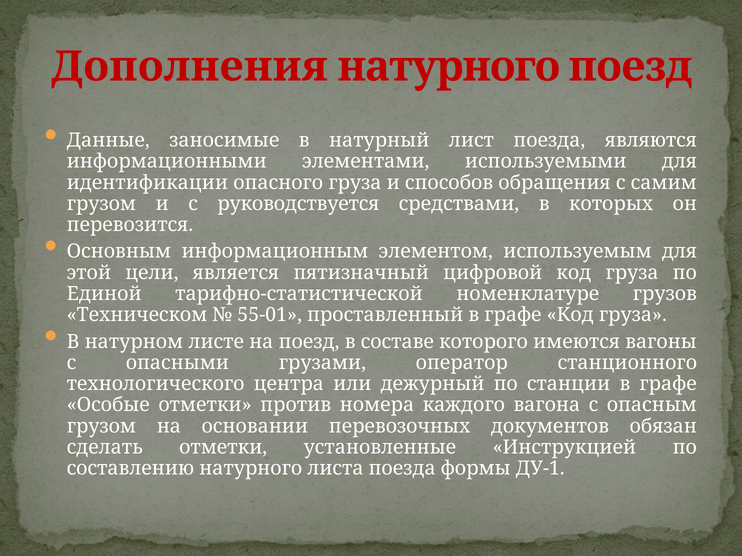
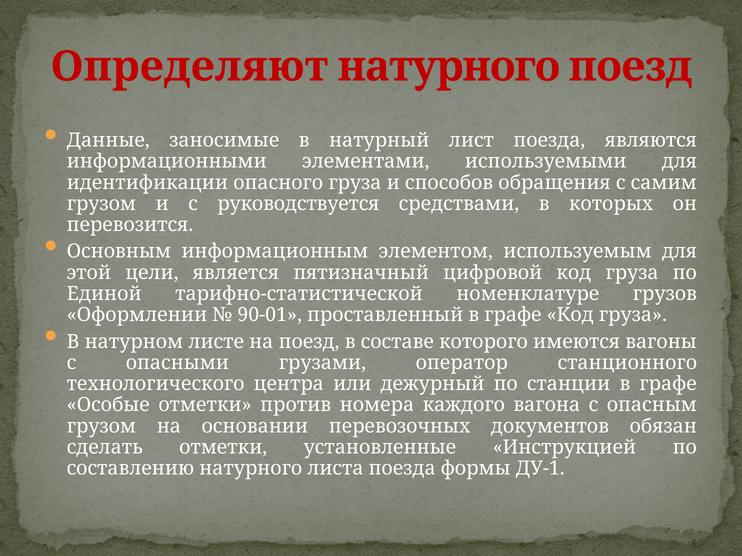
Дополнения: Дополнения -> Определяют (189, 67)
Техническом: Техническом -> Оформлении (137, 315)
55-01: 55-01 -> 90-01 (270, 315)
